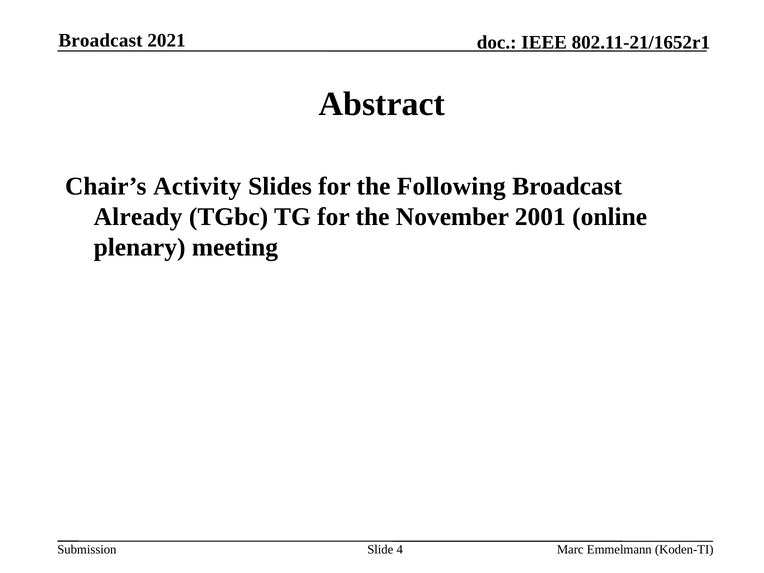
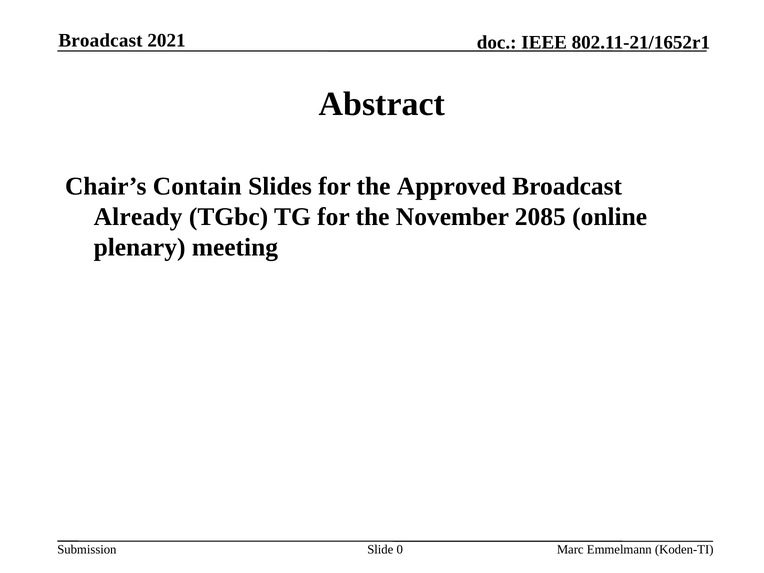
Activity: Activity -> Contain (197, 186)
Following: Following -> Approved (451, 186)
2001: 2001 -> 2085 (540, 217)
4: 4 -> 0 (400, 550)
